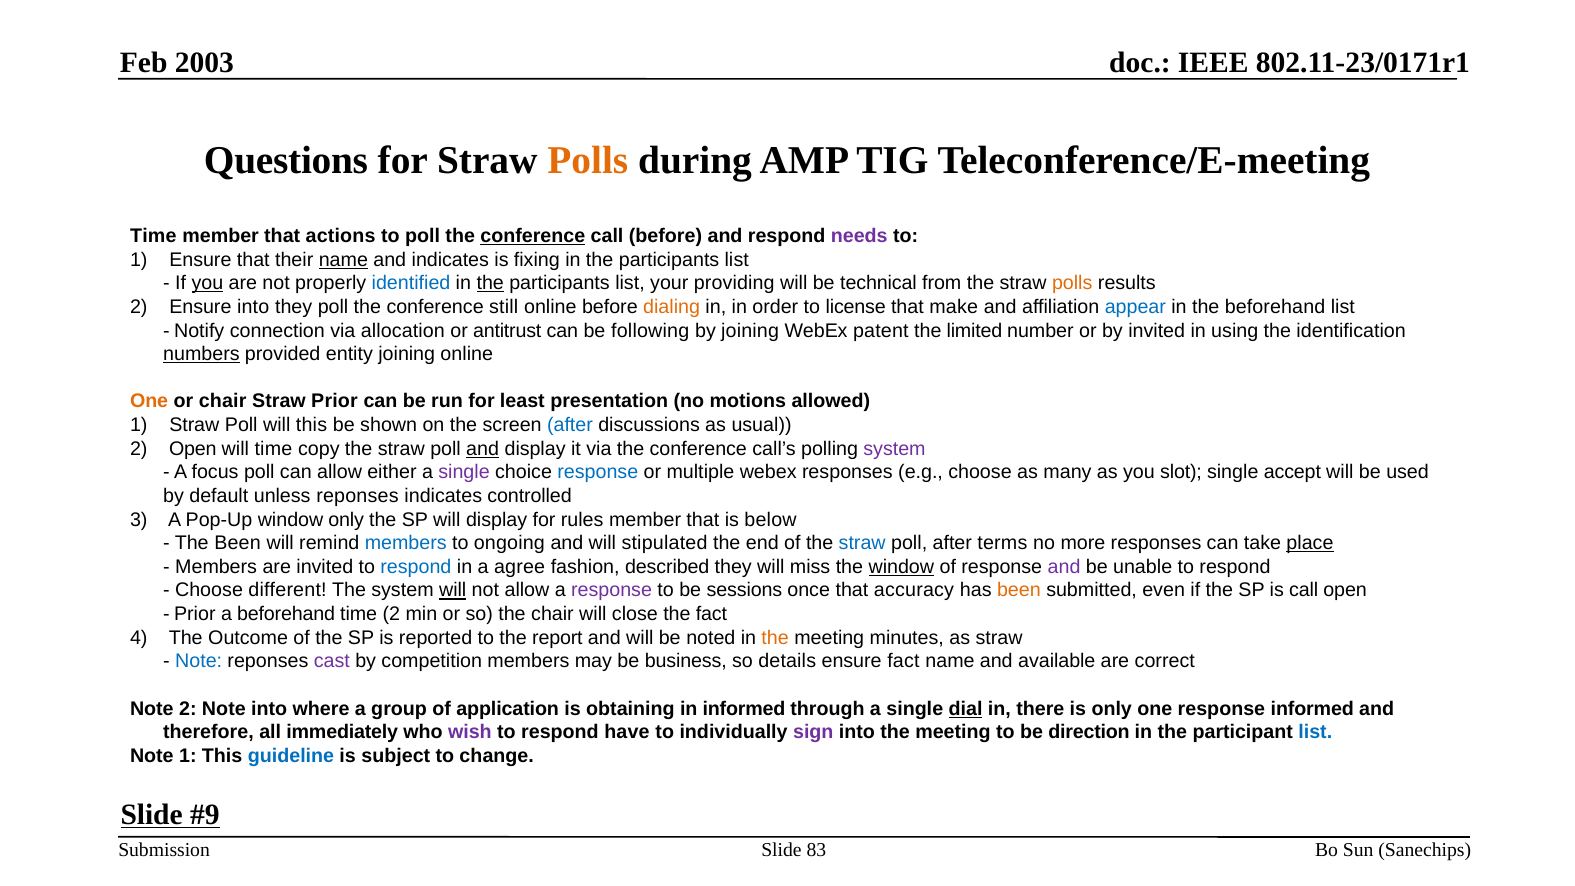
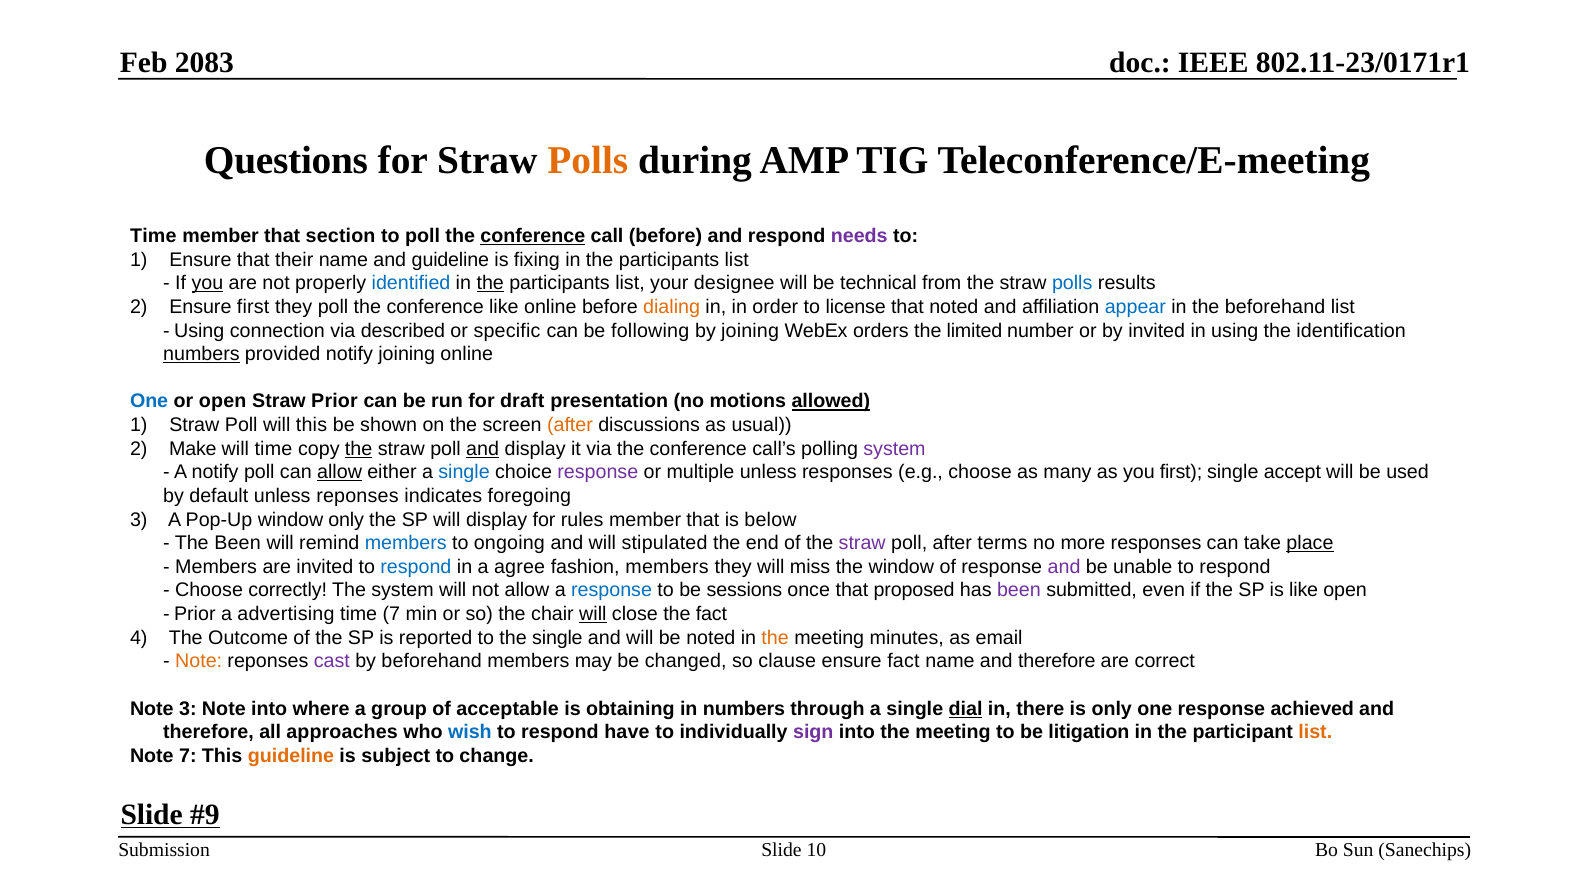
2003: 2003 -> 2083 (204, 63)
actions: actions -> section (341, 236)
name underline: present -> none (343, 260)
and indicates: indicates -> guideline (450, 260)
providing: providing -> designee (734, 283)
polls colour: orange -> blue (1072, 283)
Ensure into: into -> first (253, 307)
conference still: still -> like (504, 307)
that make: make -> noted (954, 307)
Notify: Notify -> Using (199, 331)
allocation: allocation -> described (403, 331)
antitrust: antitrust -> specific (507, 331)
patent: patent -> orders (881, 331)
provided entity: entity -> notify (349, 354)
One colour: orange -> blue (149, 401)
or chair: chair -> open (223, 401)
least: least -> draft (522, 401)
allowed underline: none -> present (831, 401)
after colour: blue -> orange (570, 425)
2 Open: Open -> Make (193, 449)
the underline: none -> present (359, 449)
A focus: focus -> notify (215, 472)
allow underline: none -> present (340, 472)
single colour: purple -> blue (464, 472)
response colour: blue -> purple (598, 472)
multiple webex: webex -> unless (768, 472)
you slot: slot -> first (1181, 472)
controlled: controlled -> foregoing (529, 496)
straw colour: blue -> purple (862, 543)
fashion described: described -> members (667, 567)
window underline: present -> none (901, 567)
different: different -> correctly (288, 590)
will underline: present -> none (453, 590)
response colour: purple -> blue (612, 590)
accuracy: accuracy -> proposed (914, 590)
been colour: orange -> purple (1019, 590)
is call: call -> like (1304, 590)
a beforehand: beforehand -> advertising (286, 614)
time 2: 2 -> 7 (391, 614)
will underline: none -> present (593, 614)
the report: report -> single (557, 638)
as straw: straw -> email (999, 638)
Note colour: blue -> orange (199, 661)
by competition: competition -> beforehand (432, 661)
business: business -> changed (686, 661)
details: details -> clause (787, 661)
name and available: available -> therefore (1057, 661)
Note 2: 2 -> 3 (188, 709)
application: application -> acceptable (508, 709)
in informed: informed -> numbers (744, 709)
response informed: informed -> achieved (1312, 709)
immediately: immediately -> approaches (342, 732)
wish colour: purple -> blue (470, 732)
direction: direction -> litigation (1089, 732)
list colour: blue -> orange (1315, 732)
Note 1: 1 -> 7 (188, 756)
guideline colour: blue -> orange (291, 756)
83: 83 -> 10 (816, 850)
